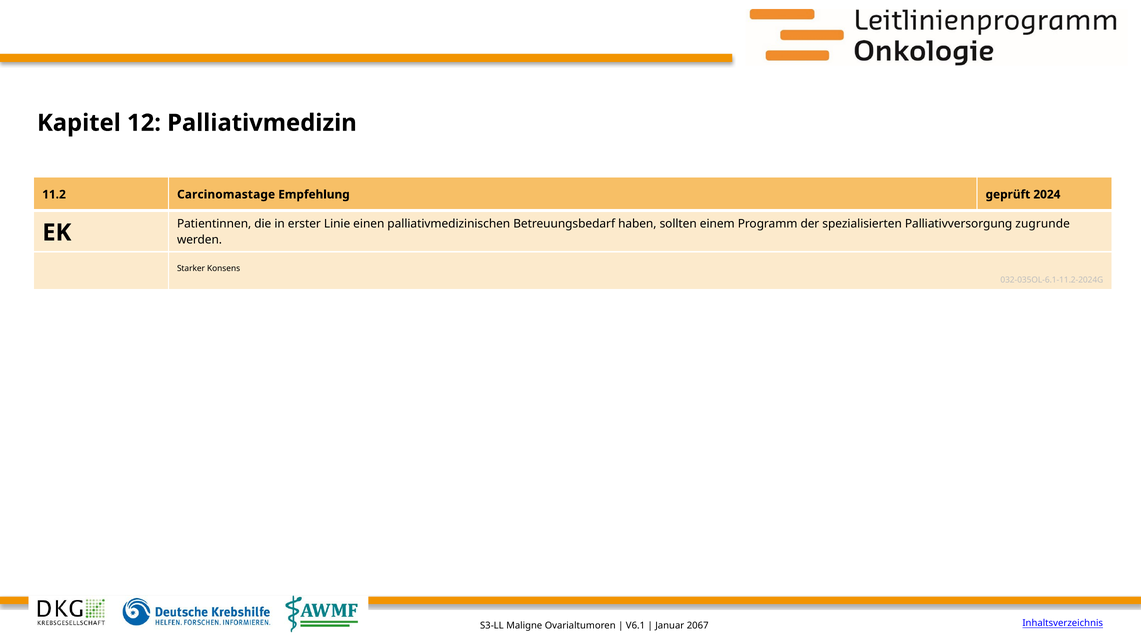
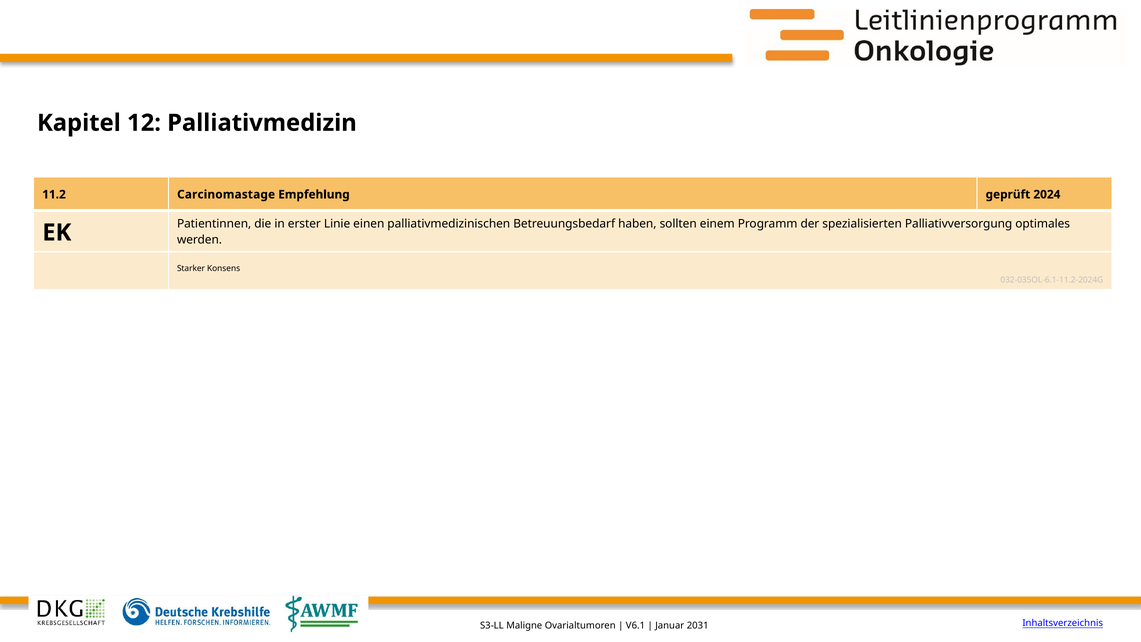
zugrunde: zugrunde -> optimales (1043, 224)
2067: 2067 -> 2031 (698, 626)
